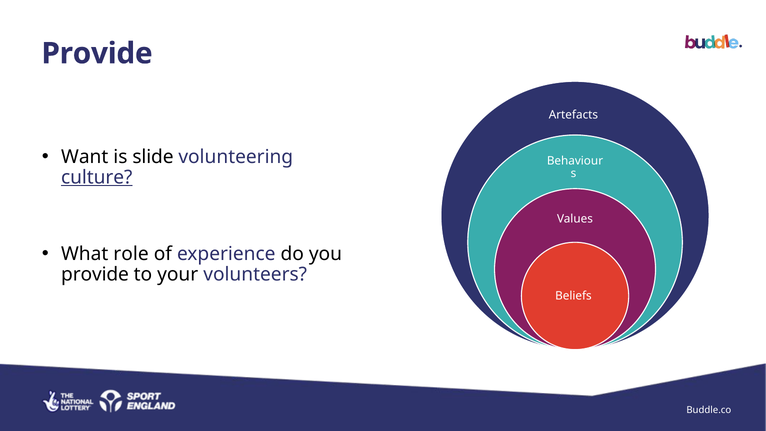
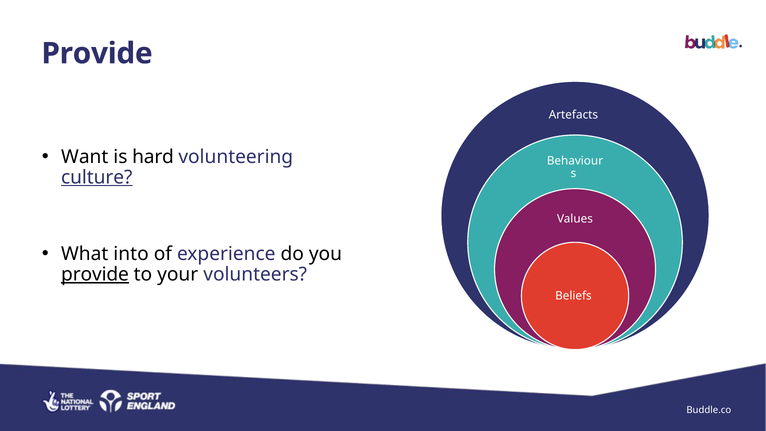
slide: slide -> hard (153, 157)
role: role -> into (131, 254)
provide underline: none -> present (95, 274)
